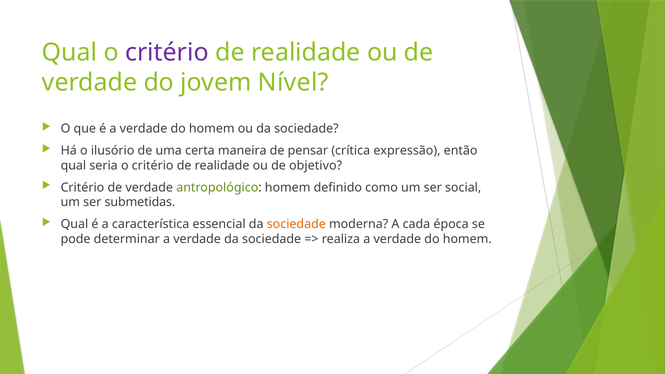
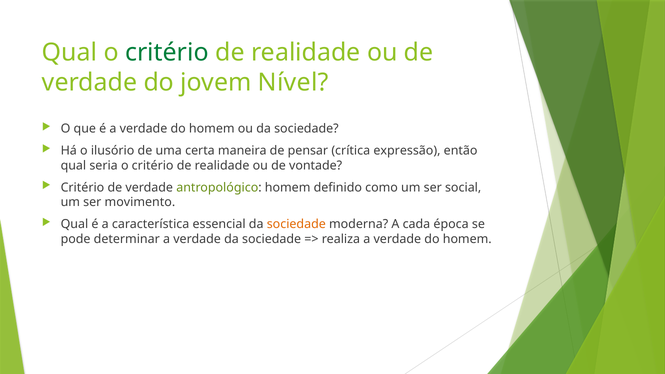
critério colour: purple -> green (167, 52)
objetivo: objetivo -> vontade (316, 166)
submetidas: submetidas -> movimento (140, 202)
